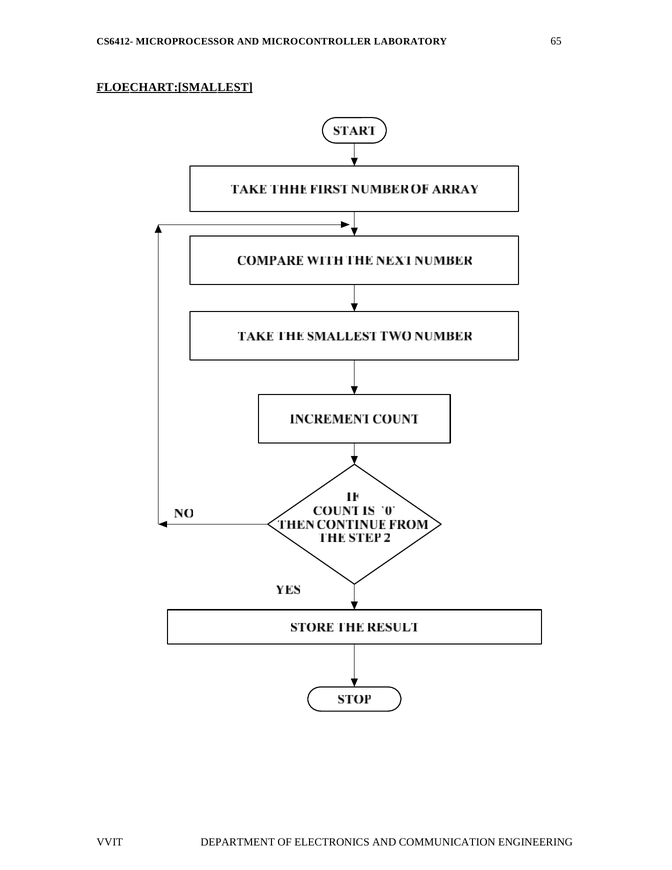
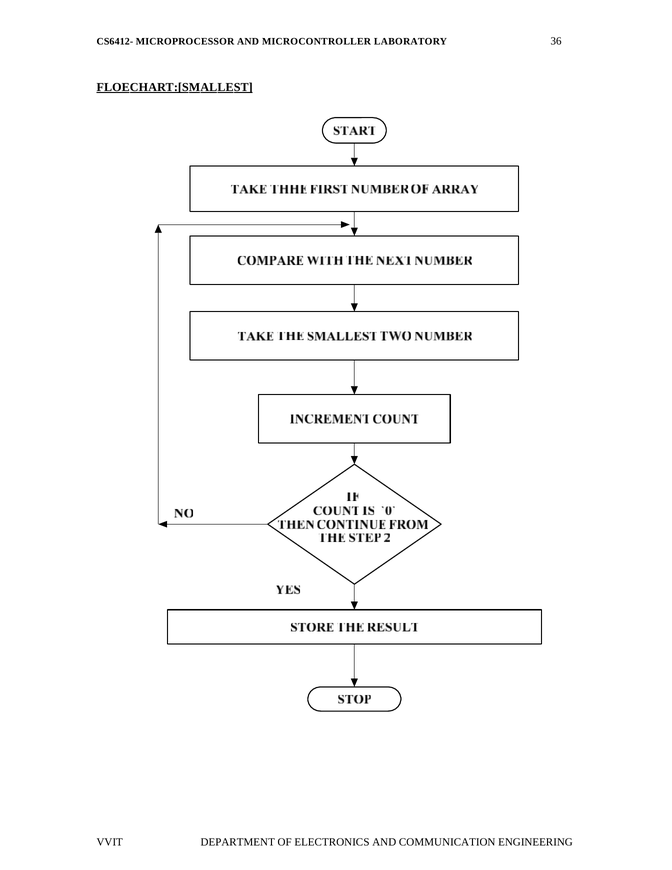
65: 65 -> 36 (556, 41)
